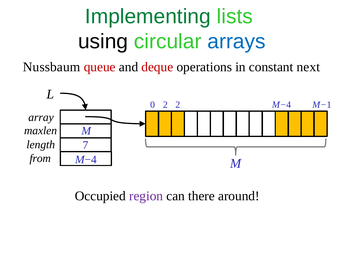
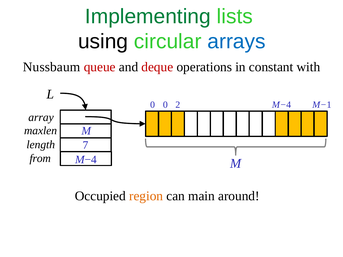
next: next -> with (308, 67)
0 2: 2 -> 0 (165, 105)
region colour: purple -> orange (146, 196)
there: there -> main (202, 196)
